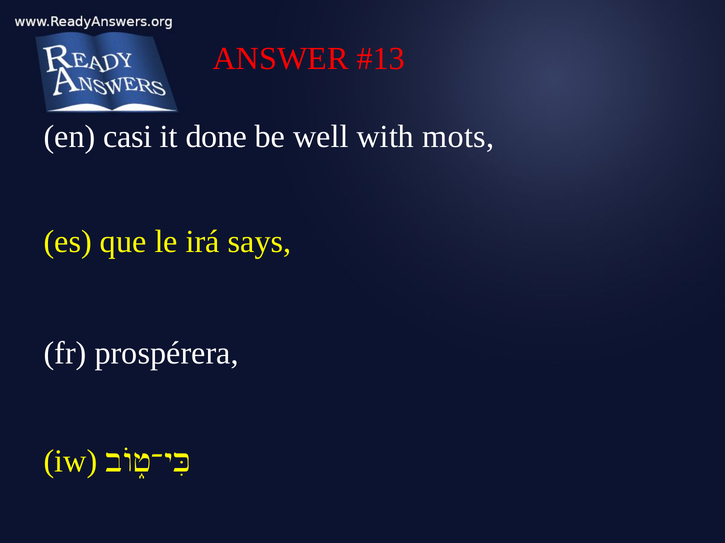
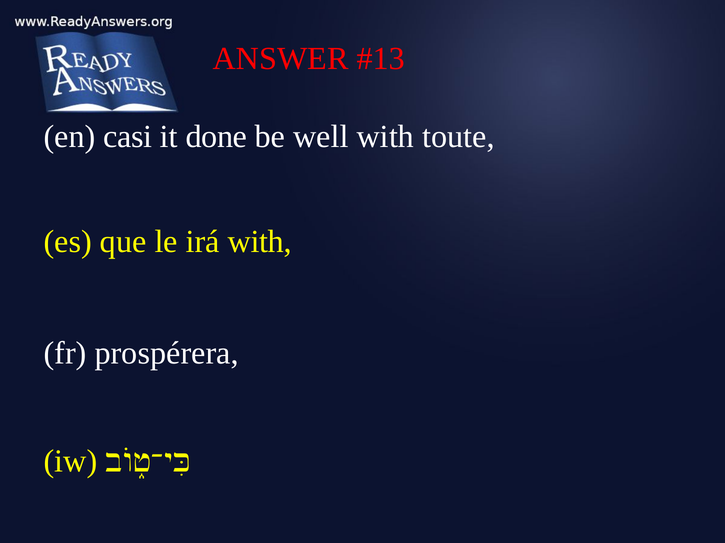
mots: mots -> toute (458, 137)
irá says: says -> with (260, 242)
